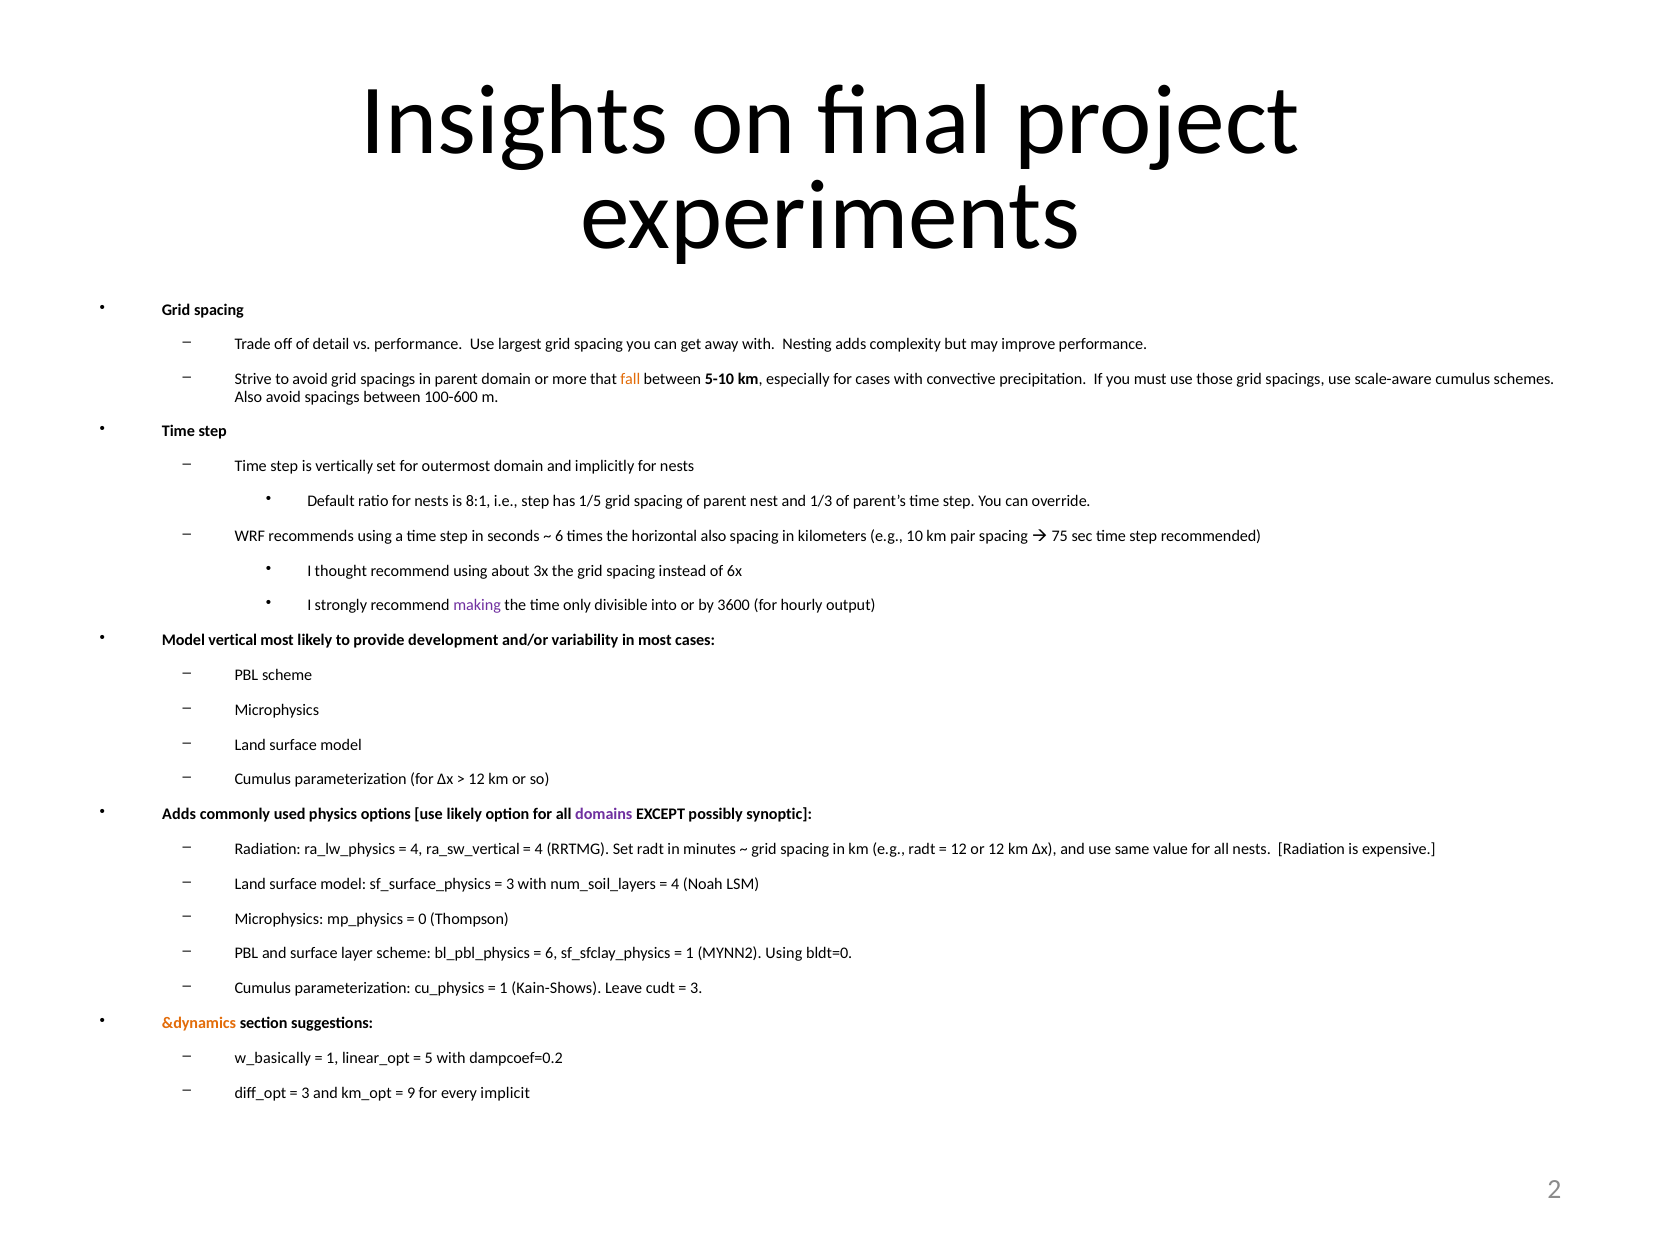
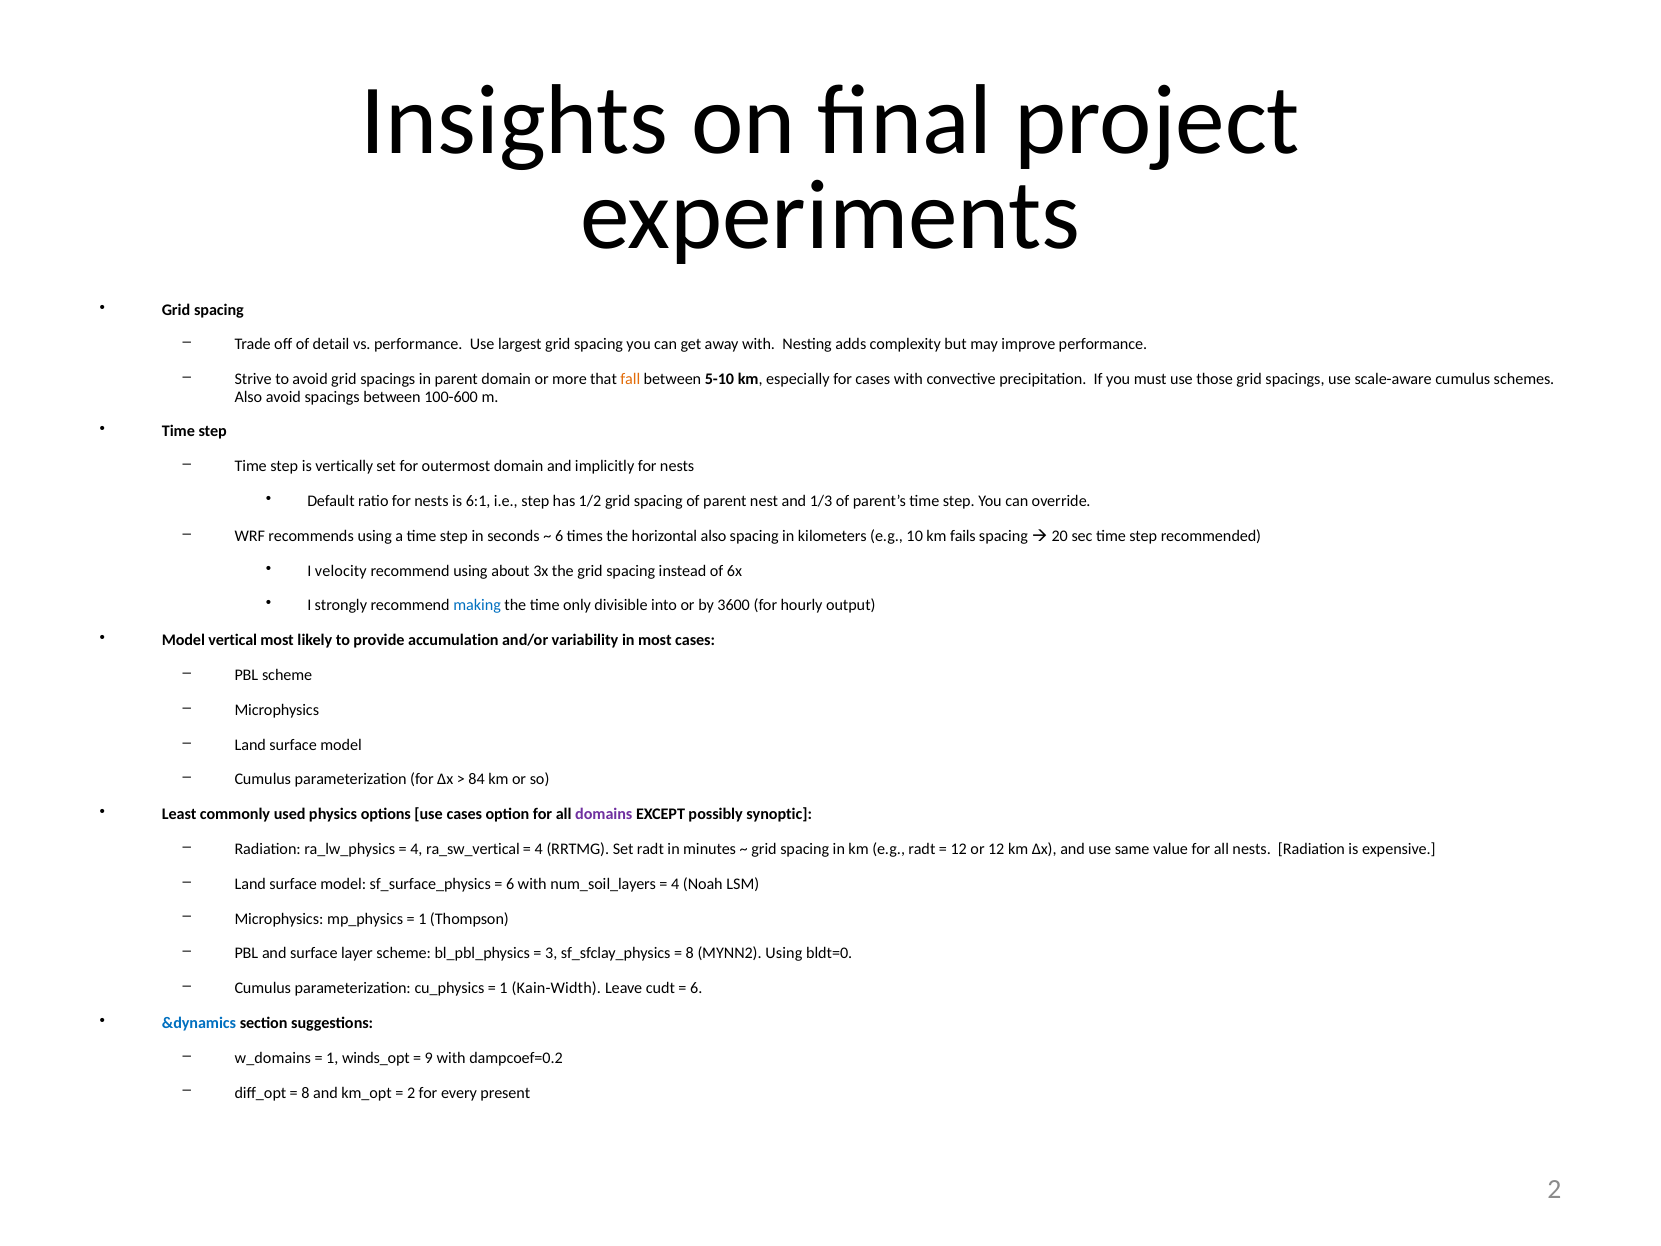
8:1: 8:1 -> 6:1 (478, 501)
1/5: 1/5 -> 1/2 (590, 501)
pair: pair -> fails (963, 536)
75: 75 -> 20 (1060, 536)
thought: thought -> velocity (341, 571)
making colour: purple -> blue (477, 606)
development: development -> accumulation (453, 640)
12: 12 -> 84 (477, 779)
Adds: Adds -> Least (179, 814)
use likely: likely -> cases (464, 814)
3: 3 -> 6 (510, 884)
0: 0 -> 1 (422, 919)
6: 6 -> 3 (551, 953)
1: 1 -> 8 (690, 953)
Kain-Shows: Kain-Shows -> Kain-Width (556, 988)
3: 3 -> 6 (696, 988)
&dynamics colour: orange -> blue (199, 1023)
w_basically: w_basically -> w_domains (273, 1058)
linear_opt: linear_opt -> winds_opt (376, 1058)
5: 5 -> 9 (429, 1058)
3: 3 -> 8 (305, 1093)
9: 9 -> 2 (411, 1093)
implicit: implicit -> present (505, 1093)
